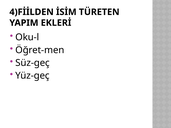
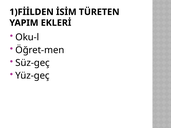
4)FİİLDEN: 4)FİİLDEN -> 1)FİİLDEN (32, 12)
